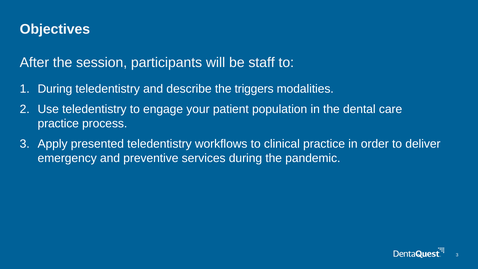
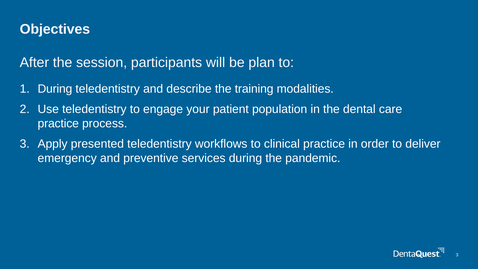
staff: staff -> plan (262, 63)
triggers: triggers -> training (254, 89)
